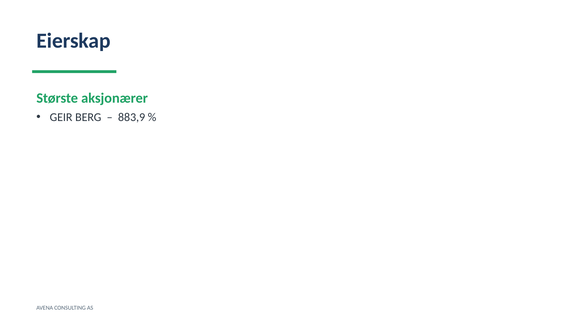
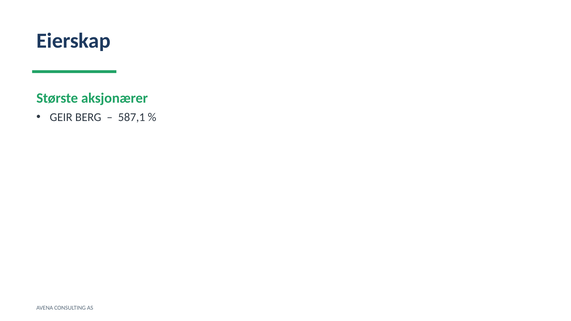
883,9: 883,9 -> 587,1 (132, 117)
